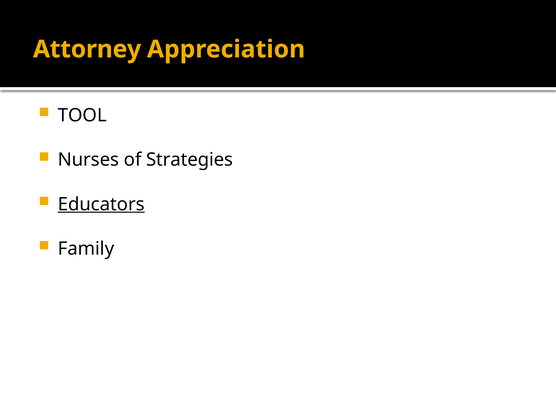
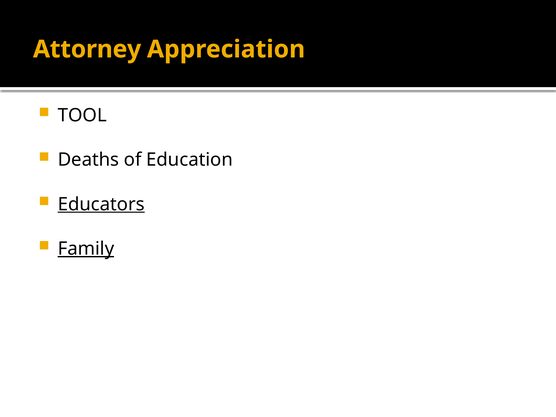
Nurses: Nurses -> Deaths (88, 160)
Strategies: Strategies -> Education (190, 160)
Family underline: none -> present (86, 249)
